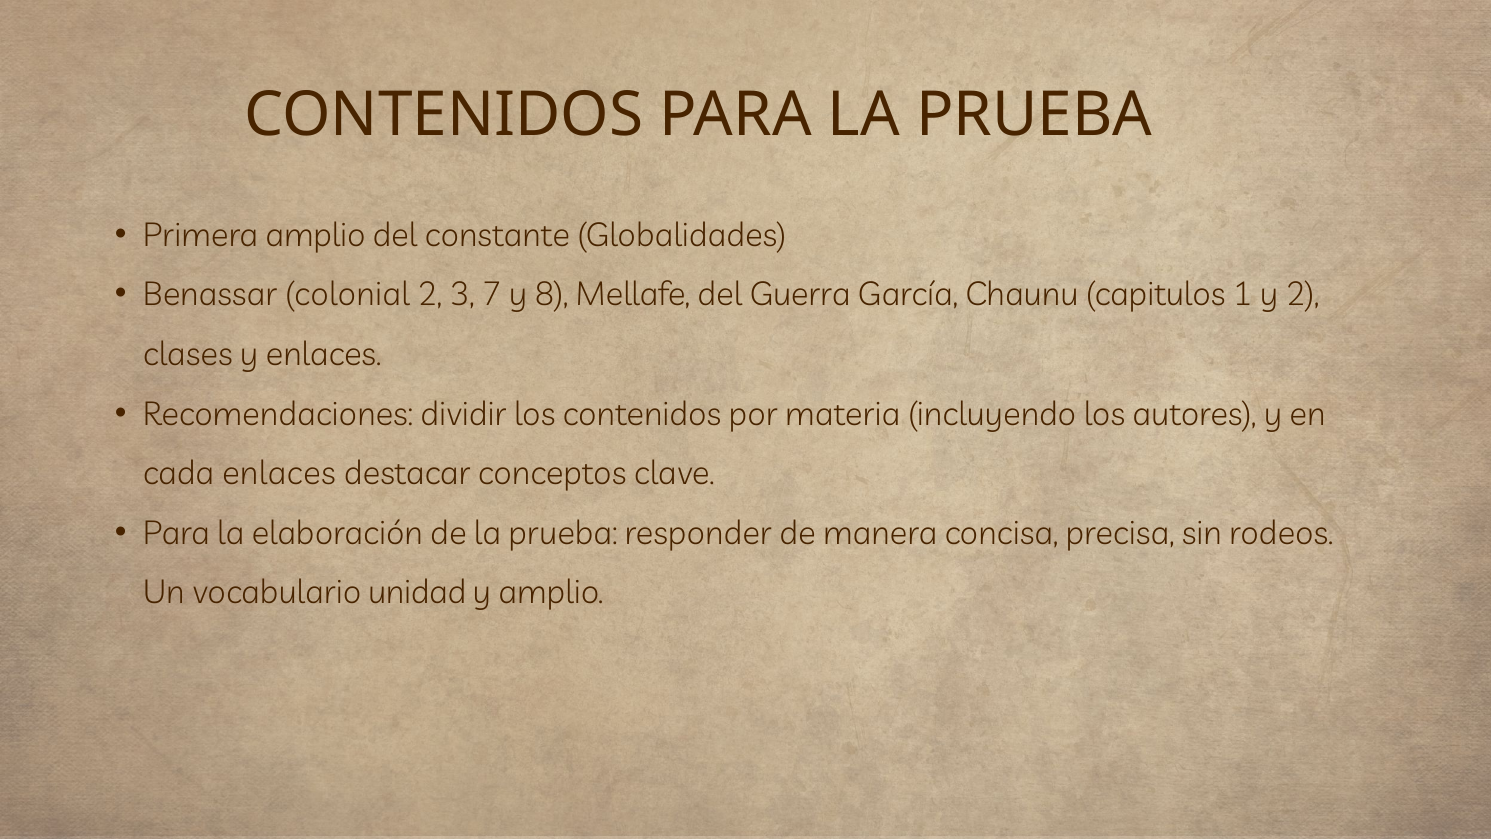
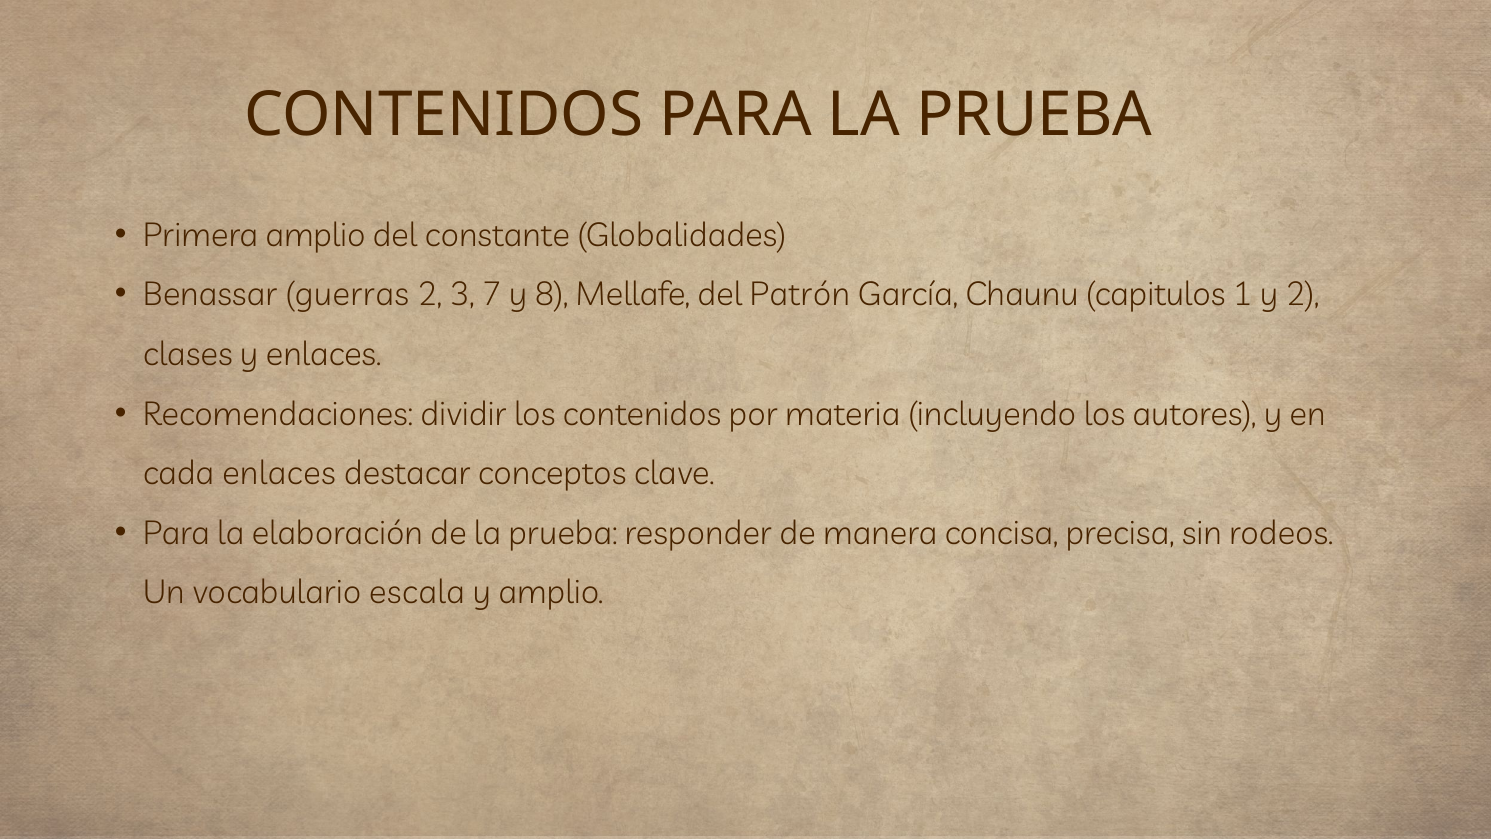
colonial: colonial -> guerras (347, 295)
Guerra: Guerra -> Patrón (800, 295)
unidad: unidad -> escala (417, 593)
